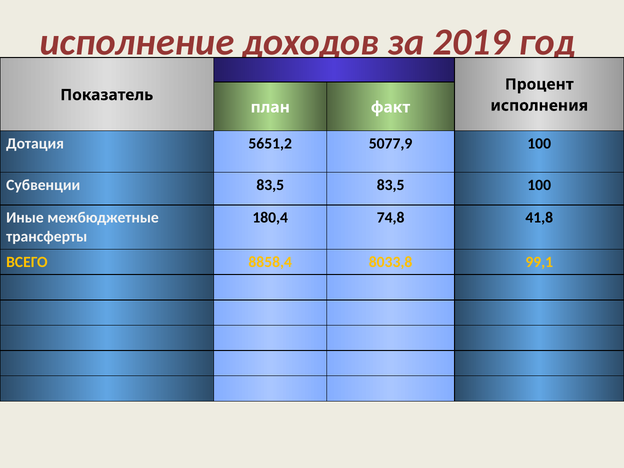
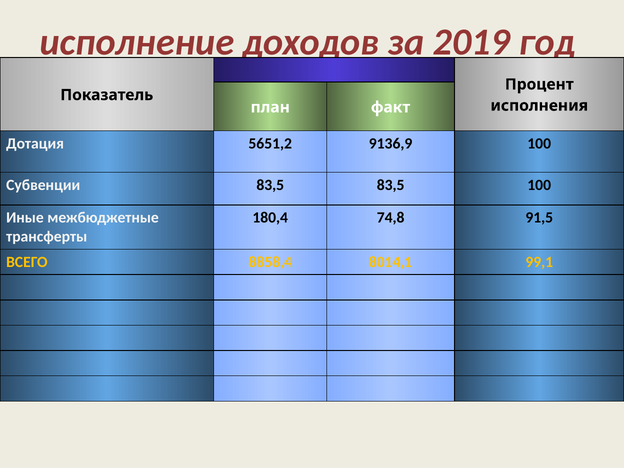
5077,9: 5077,9 -> 9136,9 (391, 144)
41,8: 41,8 -> 91,5 (539, 218)
8033,8: 8033,8 -> 8014,1 (391, 262)
